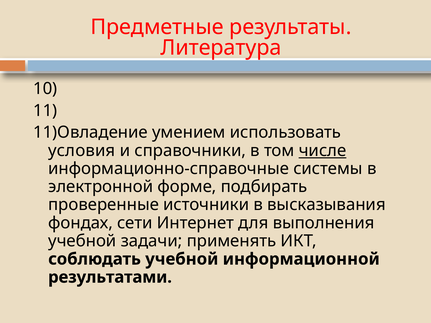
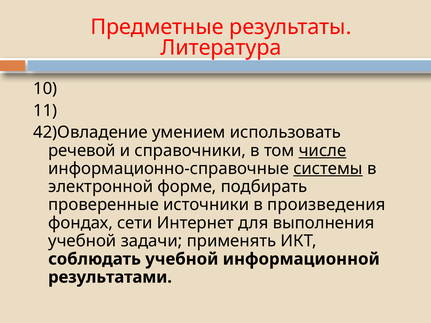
11)Овладение: 11)Овладение -> 42)Овладение (90, 133)
условия: условия -> речевой (82, 151)
системы underline: none -> present (328, 169)
высказывания: высказывания -> произведения (326, 205)
